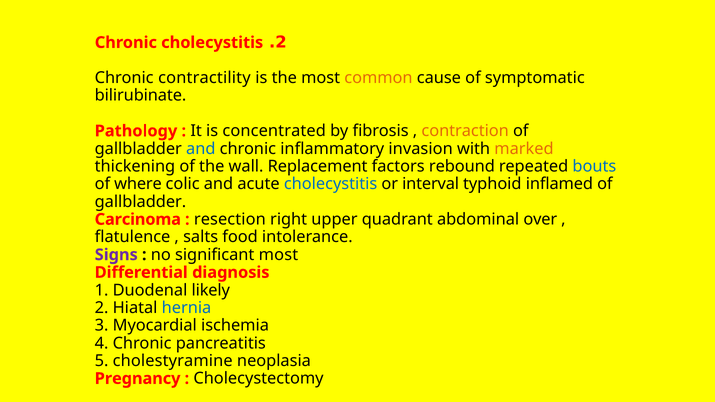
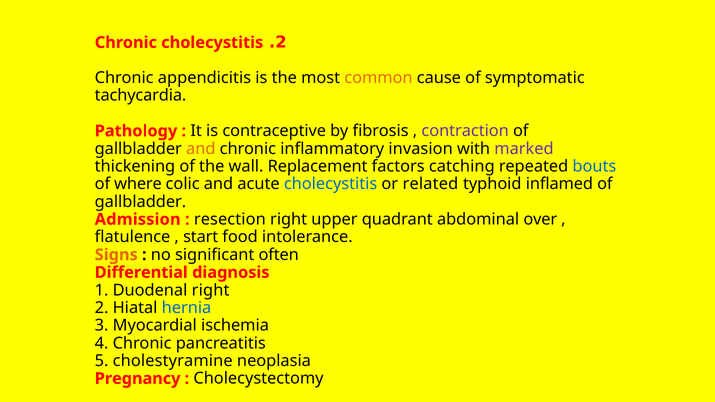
contractility: contractility -> appendicitis (204, 78)
bilirubinate: bilirubinate -> tachycardia (141, 96)
concentrated: concentrated -> contraceptive (274, 131)
contraction colour: orange -> purple (465, 131)
and colour: blue -> orange (201, 149)
marked colour: orange -> purple (524, 149)
rebound: rebound -> catching (462, 166)
interval: interval -> related (430, 184)
Carcinoma: Carcinoma -> Admission (138, 219)
salts: salts -> start (201, 237)
Signs colour: purple -> orange (116, 255)
significant most: most -> often (279, 255)
Duodenal likely: likely -> right (211, 290)
